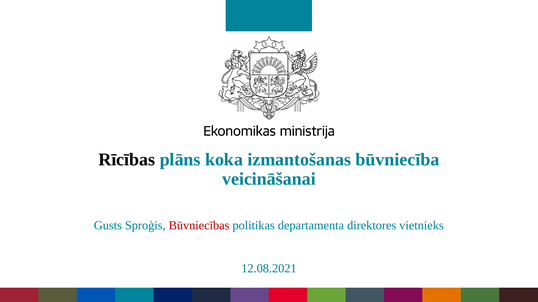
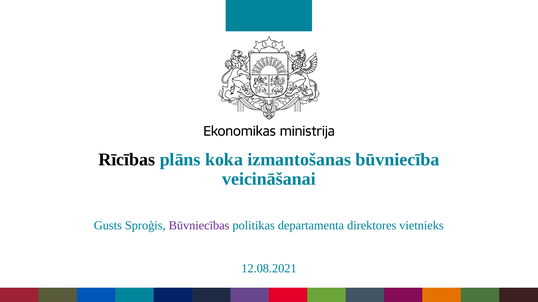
Būvniecības colour: red -> purple (199, 226)
